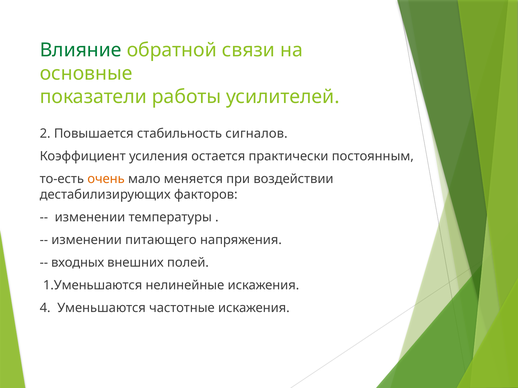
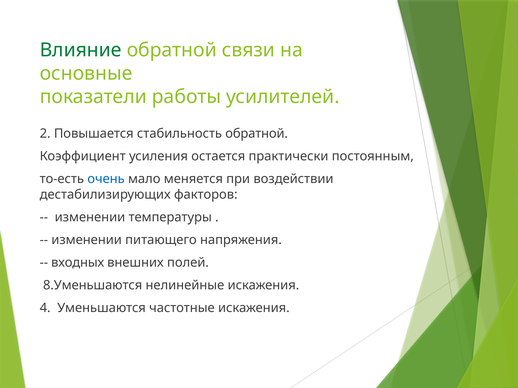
стабильность сигналов: сигналов -> обратной (257, 134)
очень colour: orange -> blue (106, 179)
1.Уменьшаются: 1.Уменьшаются -> 8.Уменьшаются (93, 286)
